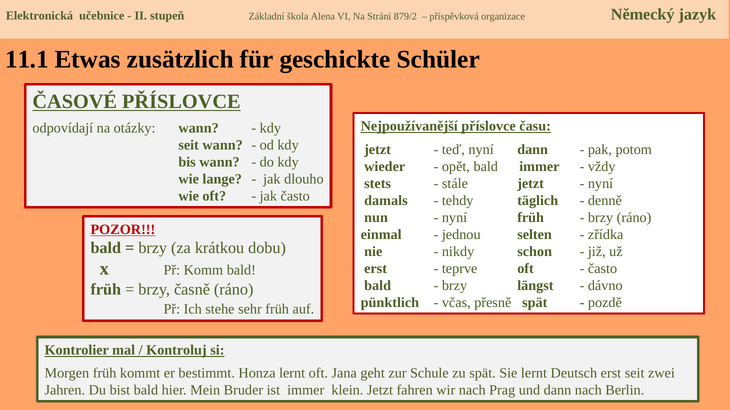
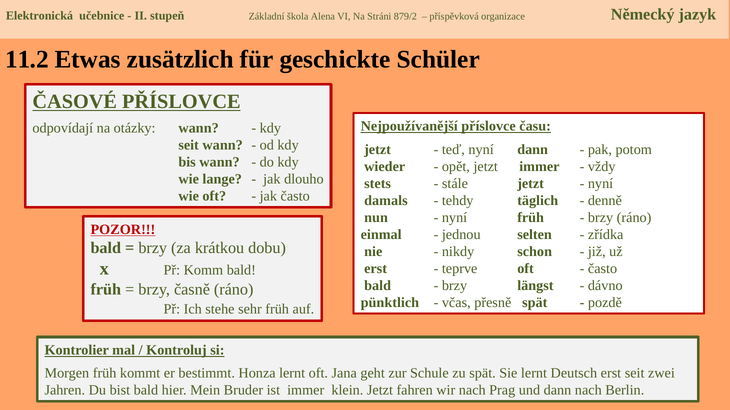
11.1: 11.1 -> 11.2 (27, 59)
opět bald: bald -> jetzt (486, 167)
